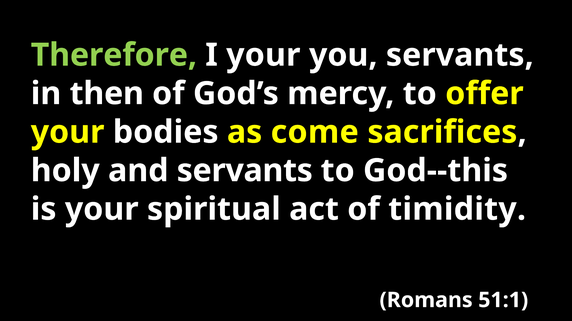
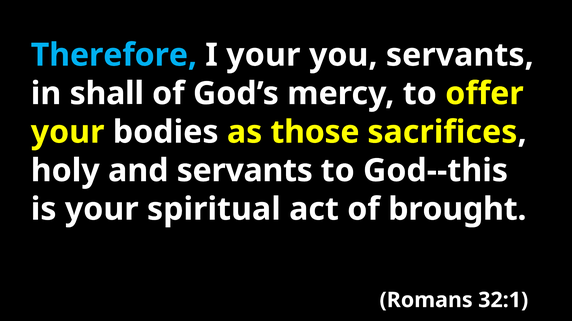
Therefore colour: light green -> light blue (114, 55)
then: then -> shall (107, 94)
come: come -> those (315, 132)
timidity: timidity -> brought (457, 210)
51:1: 51:1 -> 32:1 (503, 301)
